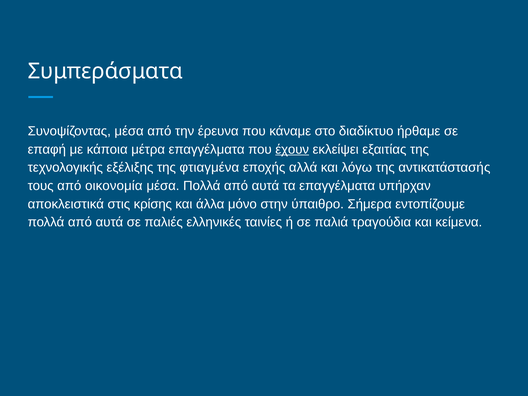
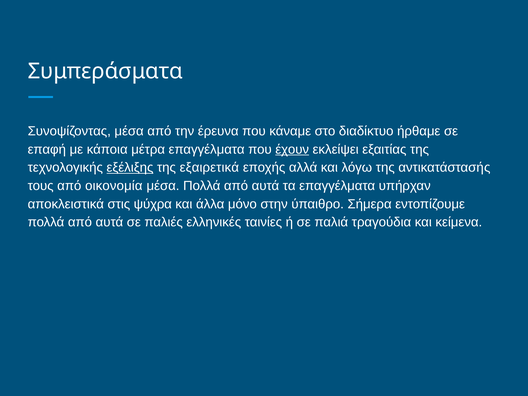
εξέλιξης underline: none -> present (130, 168)
φτιαγμένα: φτιαγμένα -> εξαιρετικά (209, 168)
κρίσης: κρίσης -> ψύχρα (153, 204)
